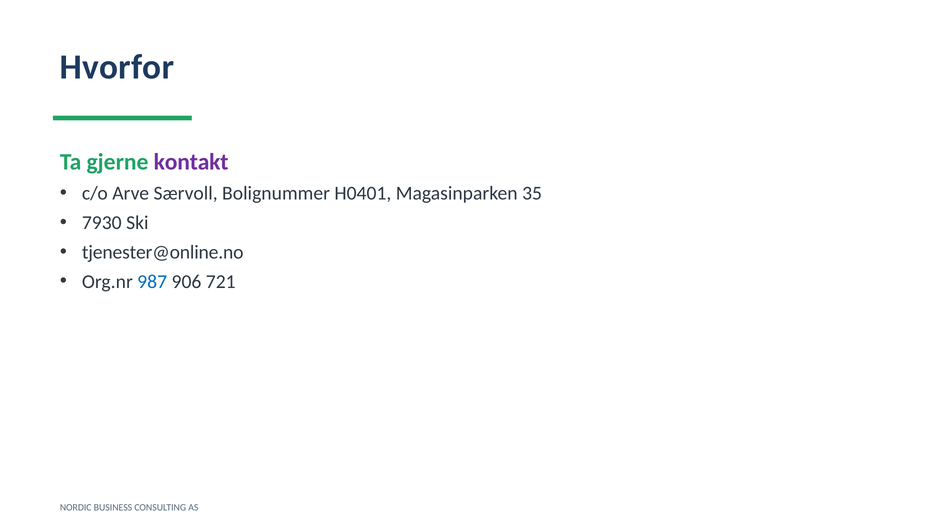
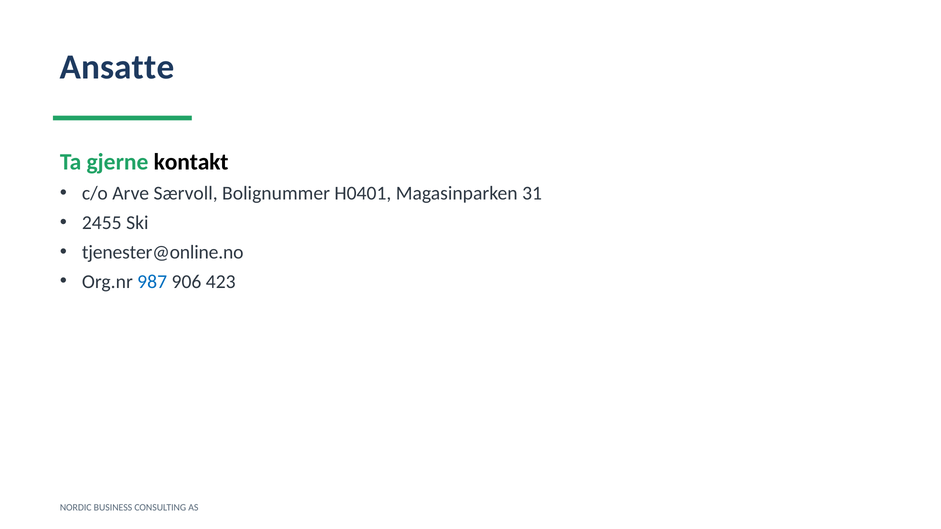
Hvorfor: Hvorfor -> Ansatte (117, 67)
kontakt colour: purple -> black (191, 162)
35: 35 -> 31 (532, 193)
7930: 7930 -> 2455 (102, 223)
721: 721 -> 423 (221, 282)
